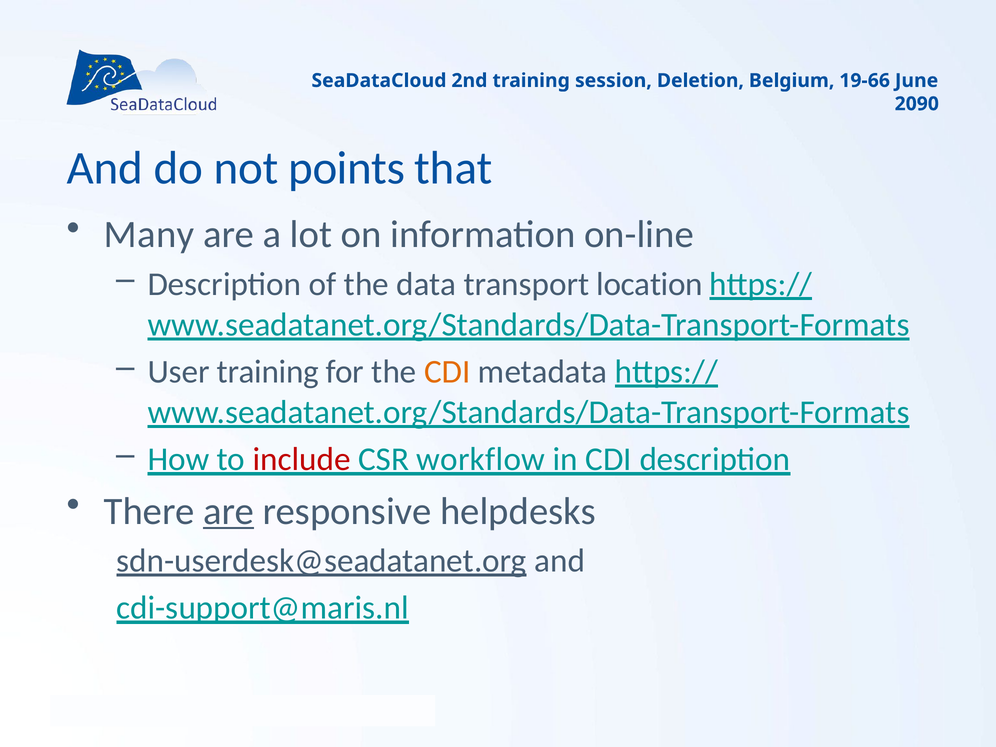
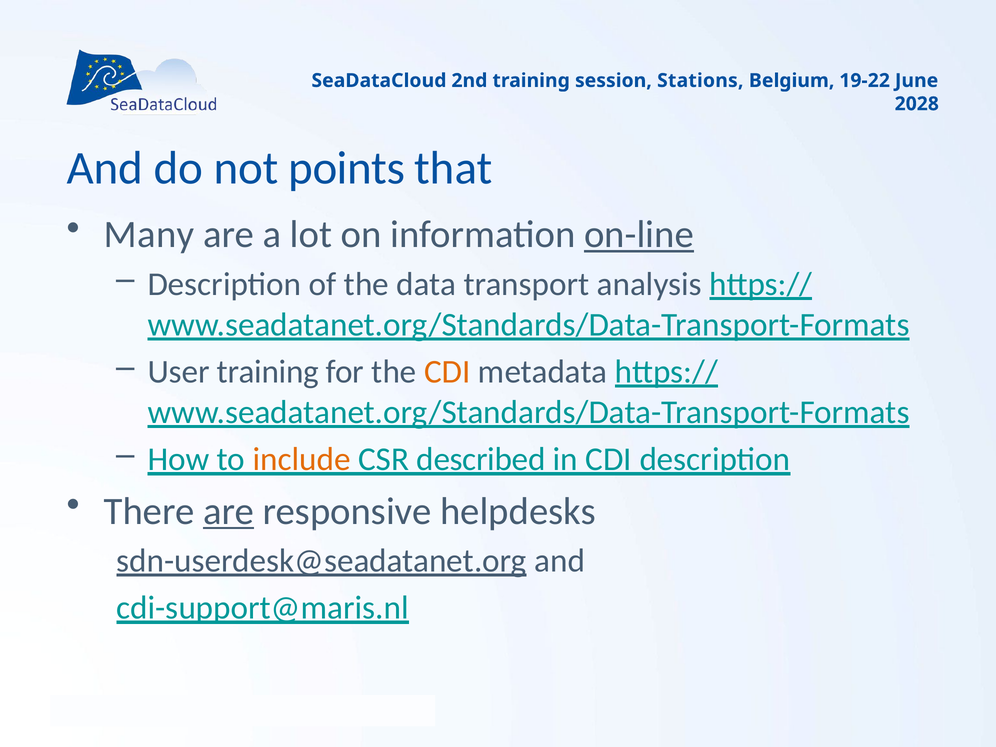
Deletion: Deletion -> Stations (700, 81)
19-66: 19-66 -> 19-22 (865, 81)
2090: 2090 -> 2028 (917, 104)
on-line underline: none -> present (639, 235)
location: location -> analysis (649, 284)
include colour: red -> orange (302, 459)
workflow: workflow -> described (481, 459)
